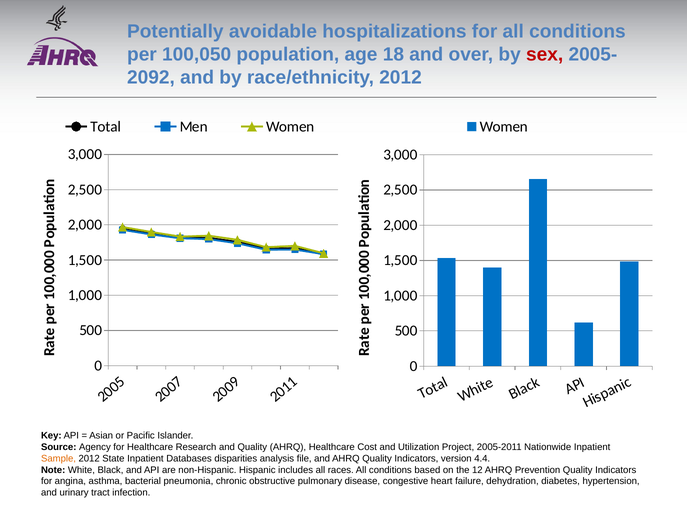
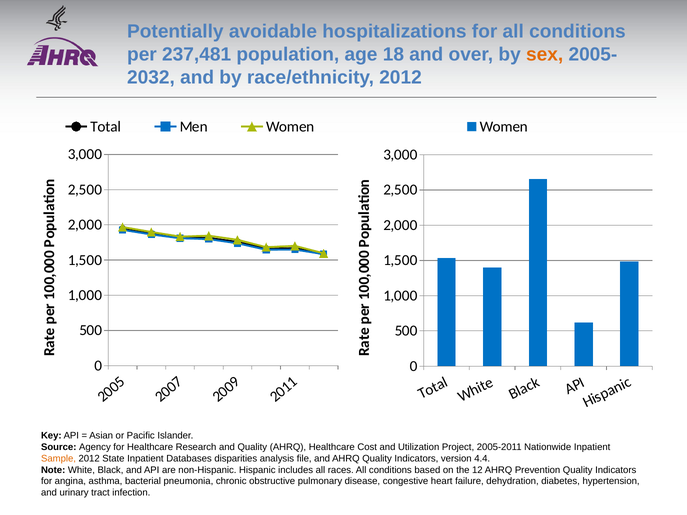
100,050: 100,050 -> 237,481 (197, 55)
sex colour: red -> orange (545, 55)
2092: 2092 -> 2032 (151, 77)
